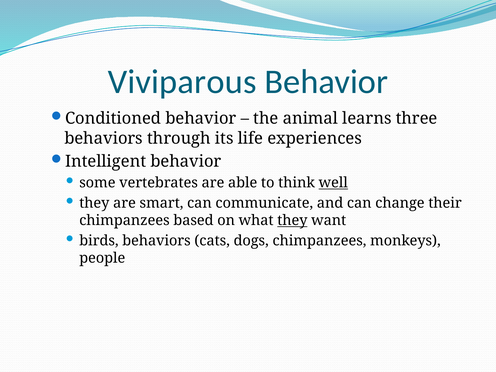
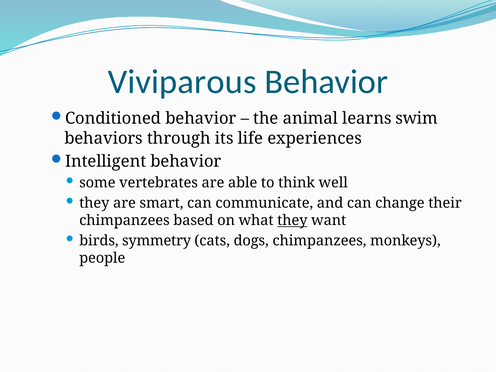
three: three -> swim (417, 119)
well underline: present -> none (333, 183)
birds behaviors: behaviors -> symmetry (157, 241)
